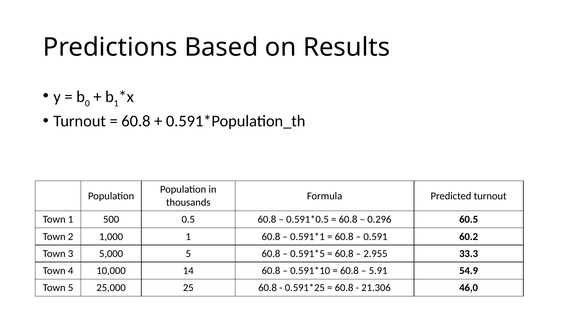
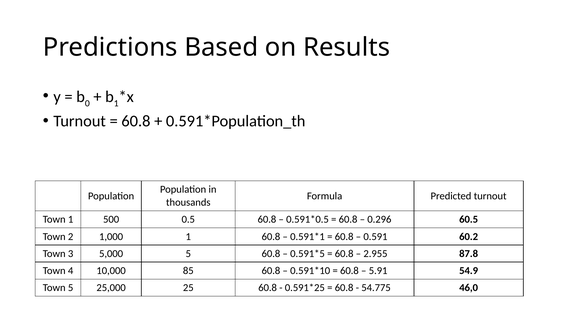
33.3: 33.3 -> 87.8 (469, 254)
14: 14 -> 85 (188, 271)
21.306: 21.306 -> 54.775 (376, 288)
